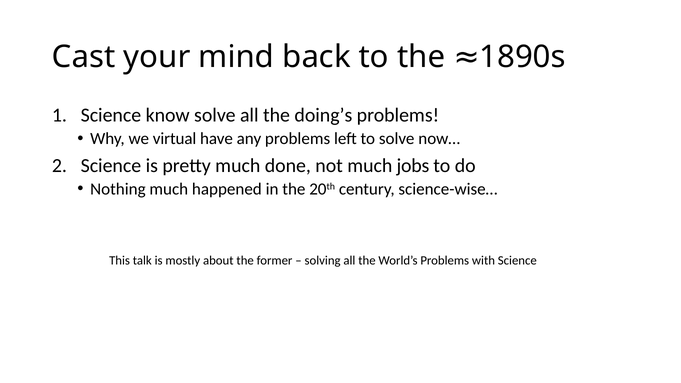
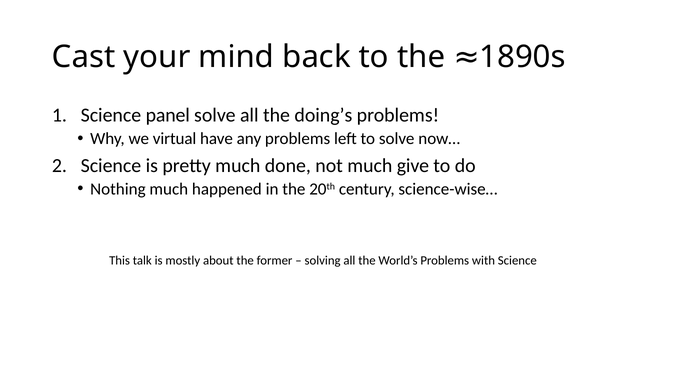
know: know -> panel (168, 115)
jobs: jobs -> give (413, 166)
